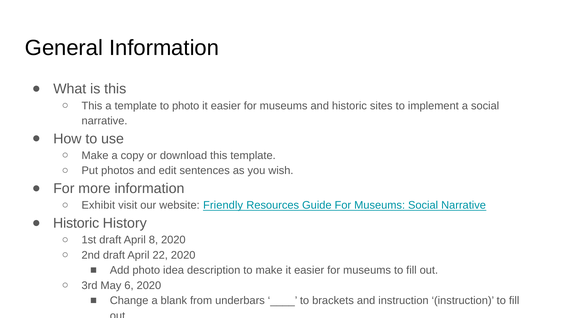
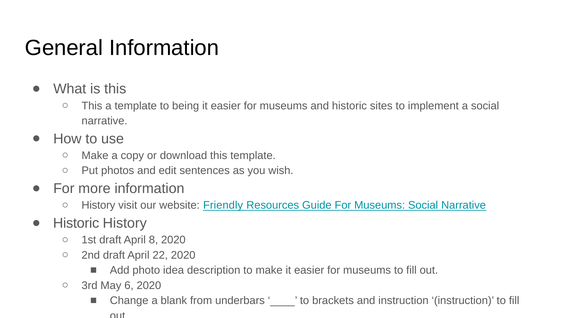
to photo: photo -> being (186, 106)
Exhibit: Exhibit -> History (98, 206)
